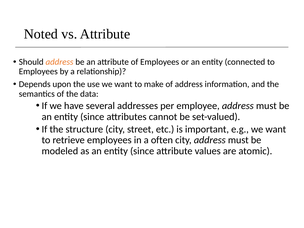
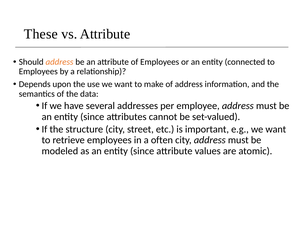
Noted: Noted -> These (41, 34)
